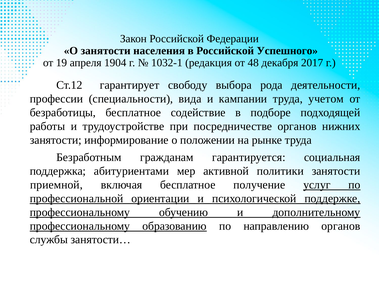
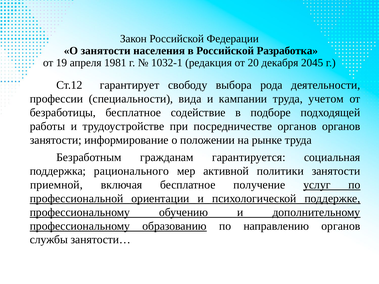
Успешного: Успешного -> Разработка (287, 51)
1904: 1904 -> 1981 (115, 63)
48: 48 -> 20 (253, 63)
2017: 2017 -> 2045 (312, 63)
органов нижних: нижних -> органов (341, 126)
абитуриентами: абитуриентами -> рационального (131, 171)
